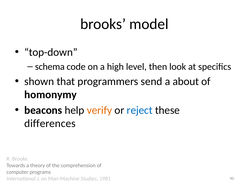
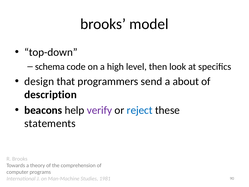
shown: shown -> design (39, 81)
homonymy: homonymy -> description (51, 95)
verify colour: orange -> purple (99, 110)
differences: differences -> statements (50, 123)
